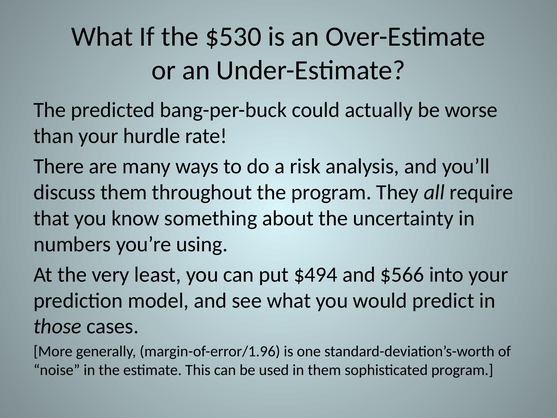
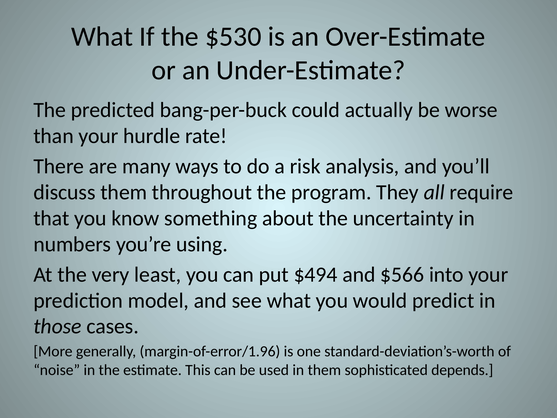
sophisticated program: program -> depends (462, 370)
